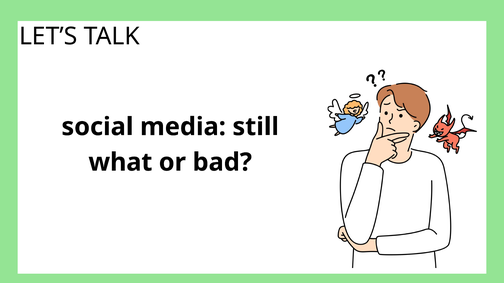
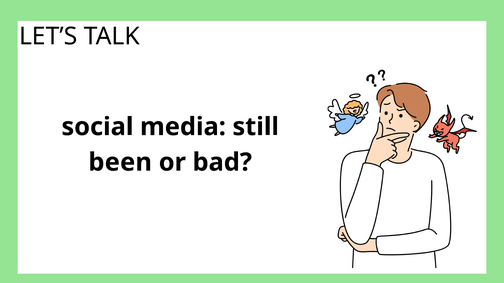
what: what -> been (120, 163)
